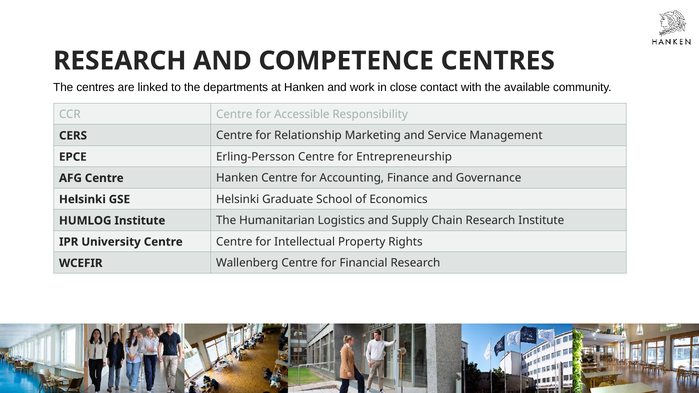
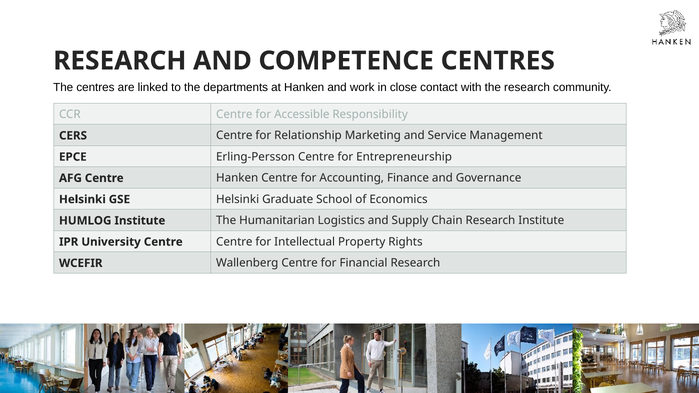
the available: available -> research (527, 88)
